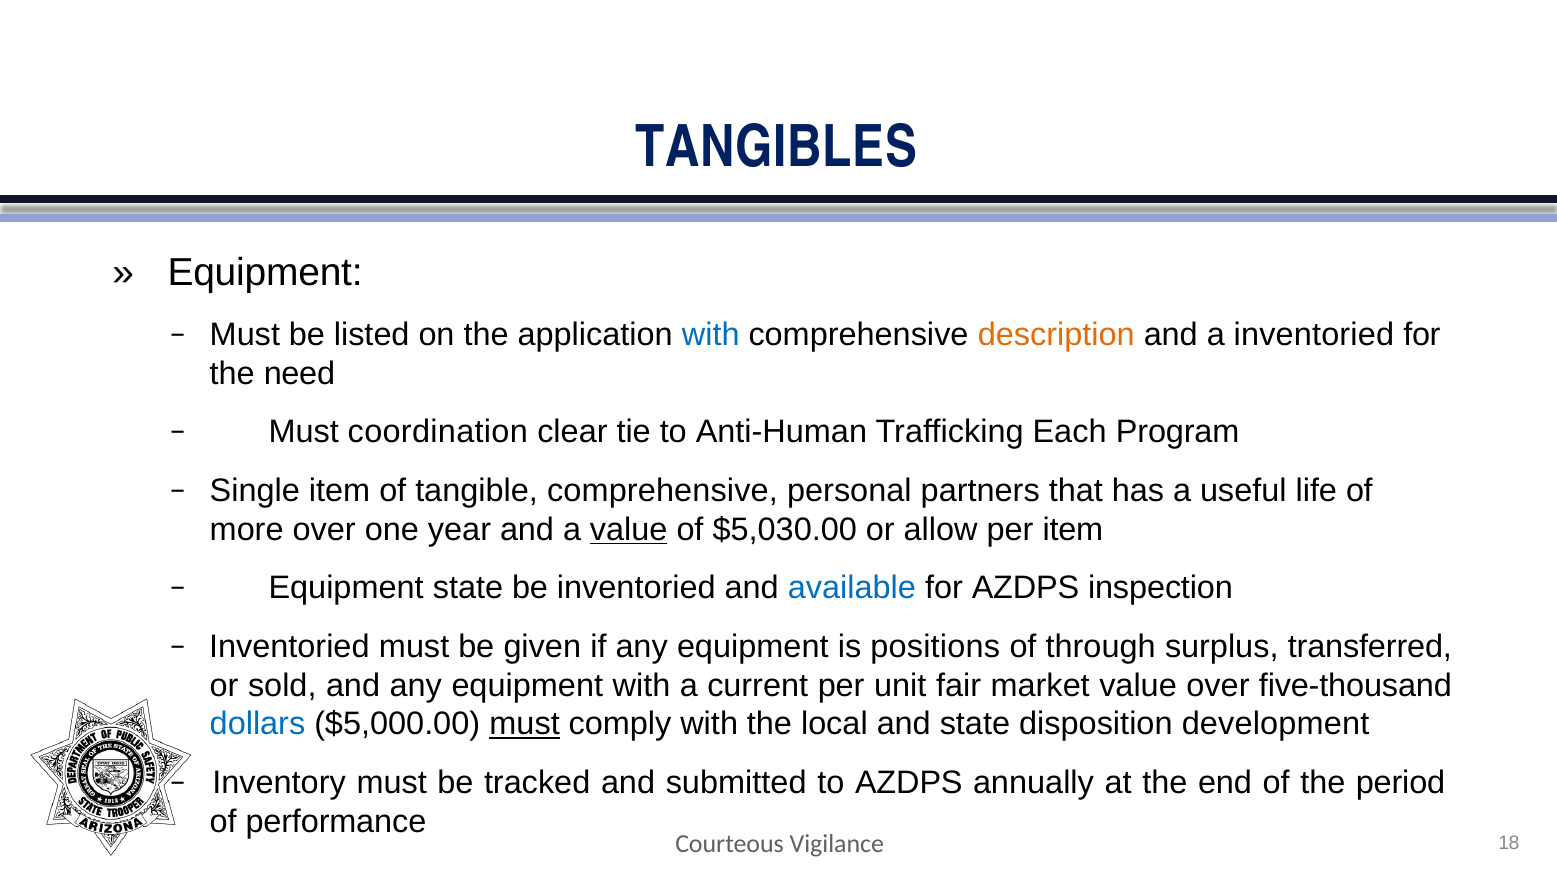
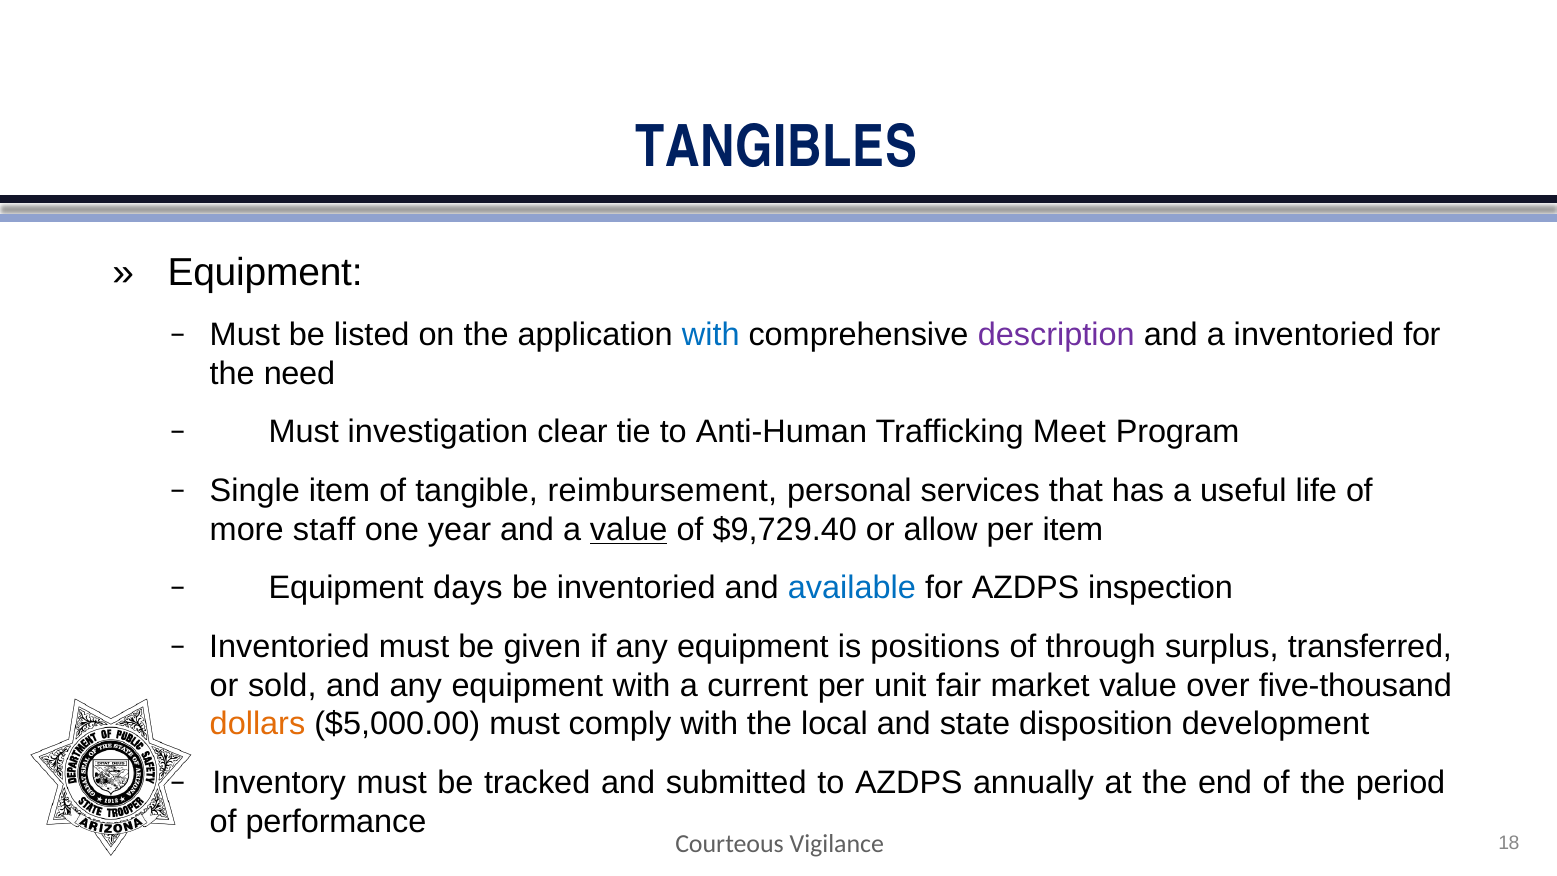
description colour: orange -> purple (1056, 335)
coordination: coordination -> investigation (438, 432)
Each: Each -> Meet (1069, 432)
tangible comprehensive: comprehensive -> reimbursement (662, 490)
partners: partners -> services (980, 490)
more over: over -> staff (324, 529)
$5,030.00: $5,030.00 -> $9,729.40 (785, 529)
Equipment state: state -> days (468, 588)
dollars colour: blue -> orange (258, 724)
must underline: present -> none (525, 724)
